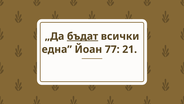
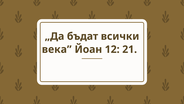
бъдат underline: present -> none (83, 36)
една: една -> века (57, 49)
77: 77 -> 12 (112, 49)
